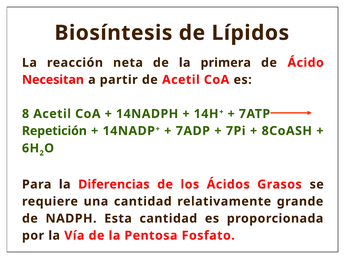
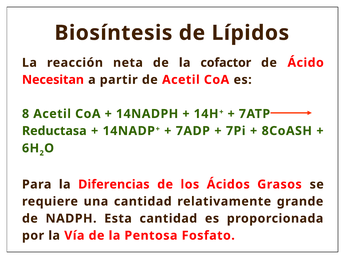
primera: primera -> cofactor (226, 63)
Repetición: Repetición -> Reductasa (54, 131)
